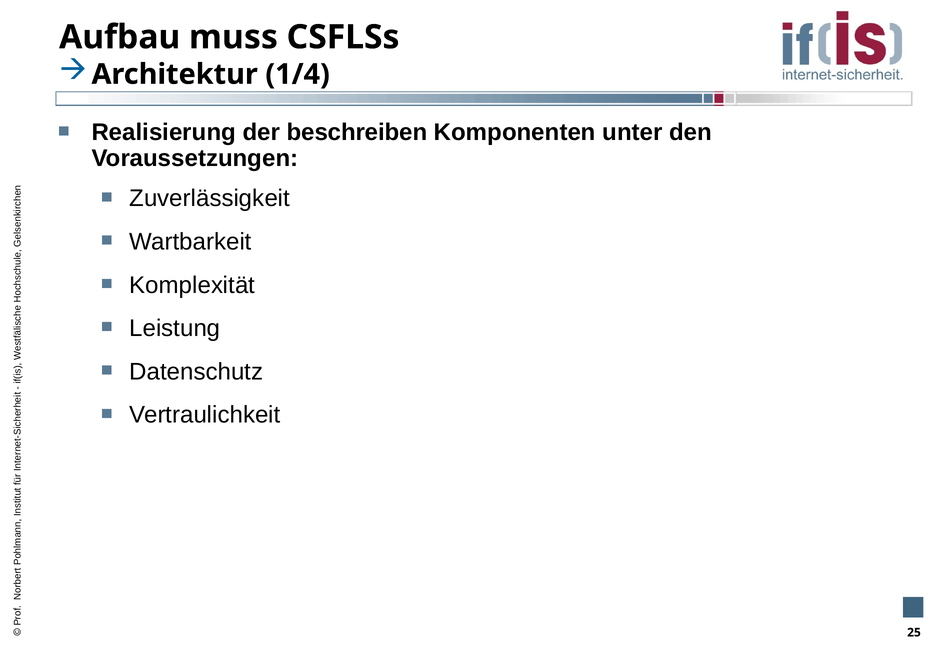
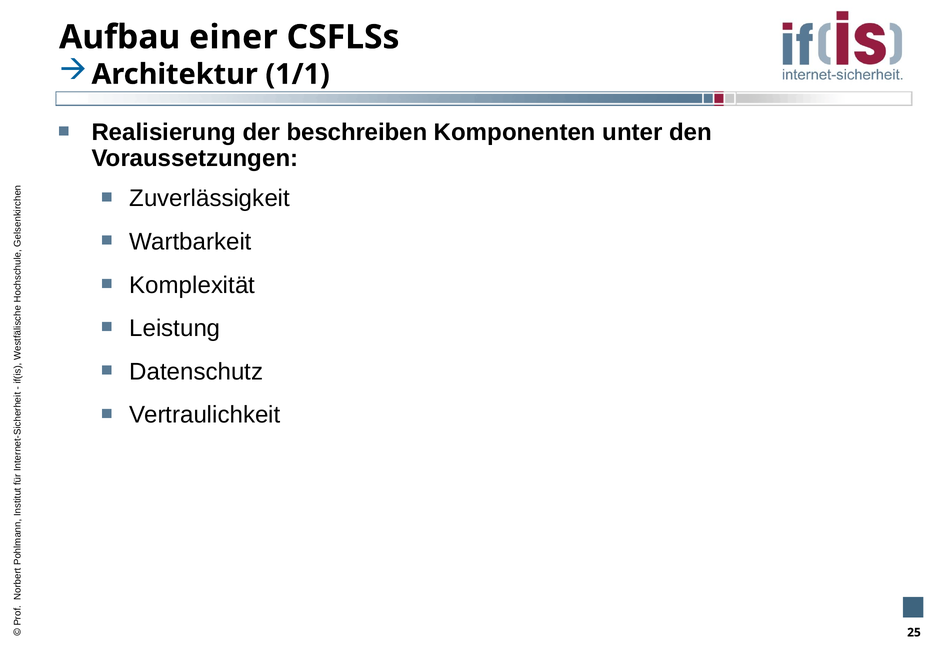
muss: muss -> einer (233, 37)
1/4: 1/4 -> 1/1 (298, 74)
